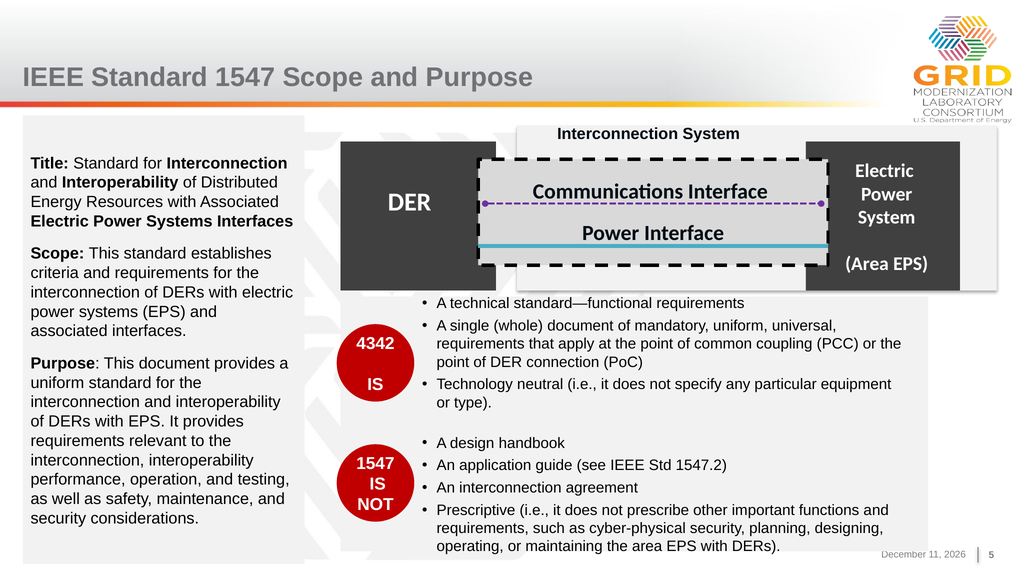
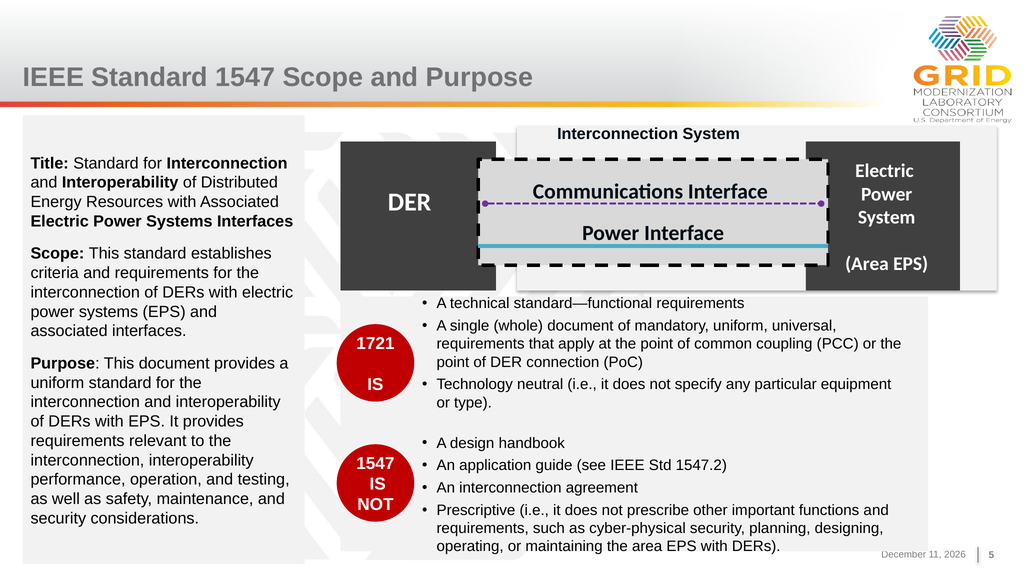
4342: 4342 -> 1721 (375, 344)
